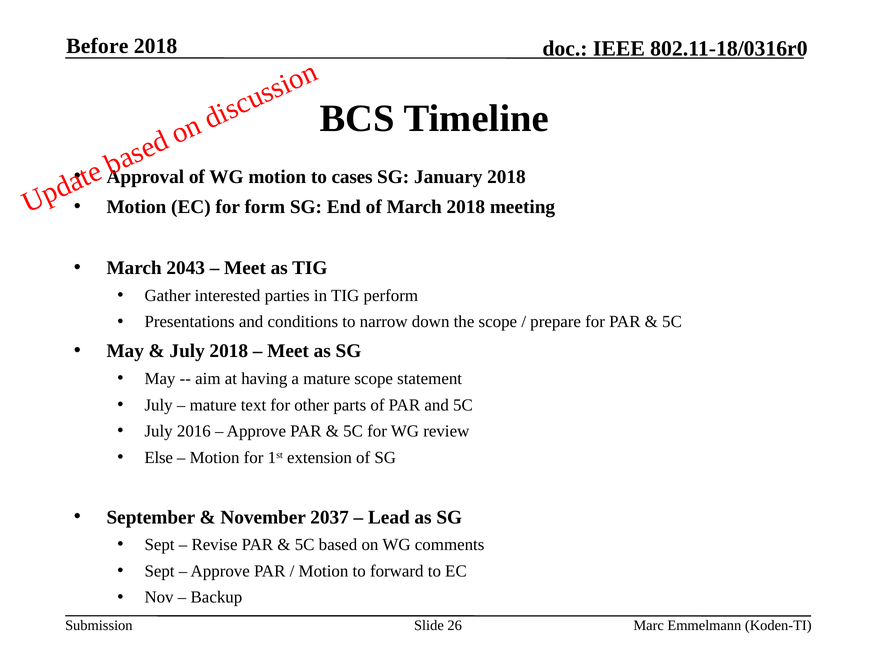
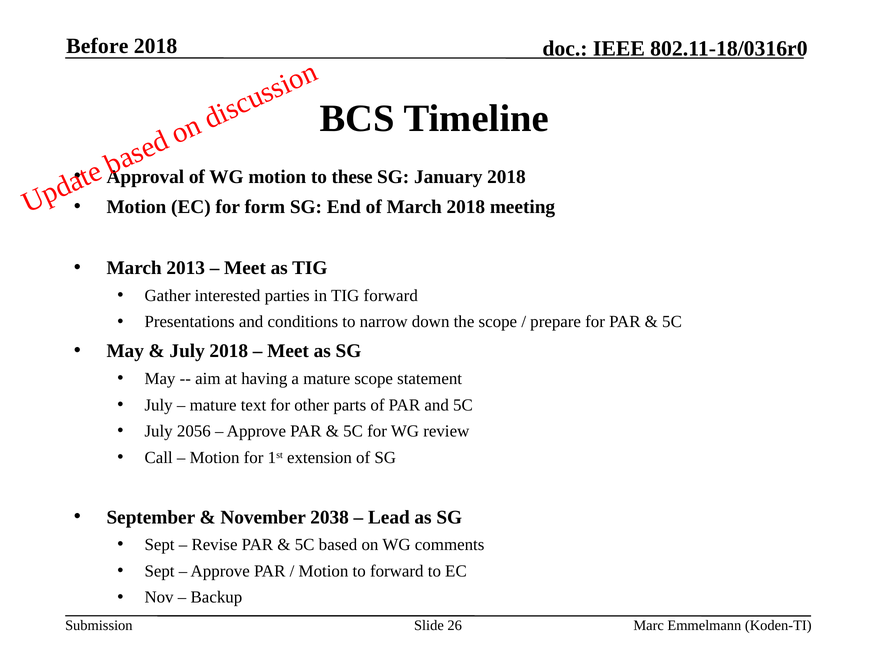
cases: cases -> these (352, 177)
2043: 2043 -> 2013 (186, 268)
TIG perform: perform -> forward (391, 295)
2016: 2016 -> 2056 (194, 431)
Else: Else -> Call (159, 457)
2037: 2037 -> 2038 (330, 517)
